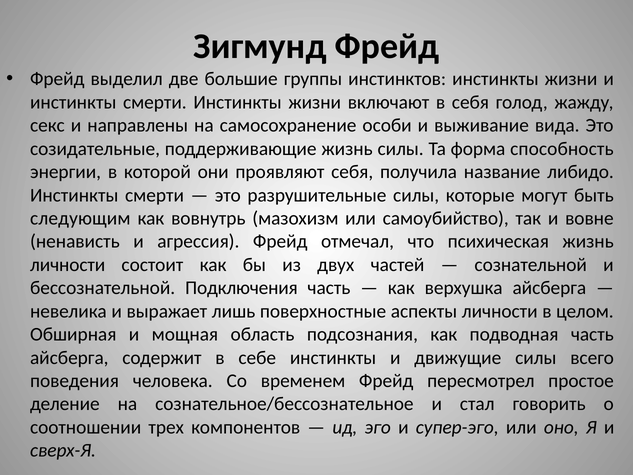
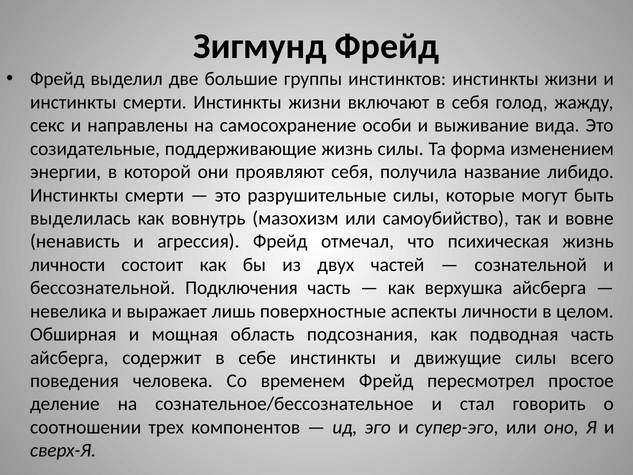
способность: способность -> изменением (562, 149)
следующим: следующим -> выделилась (80, 218)
